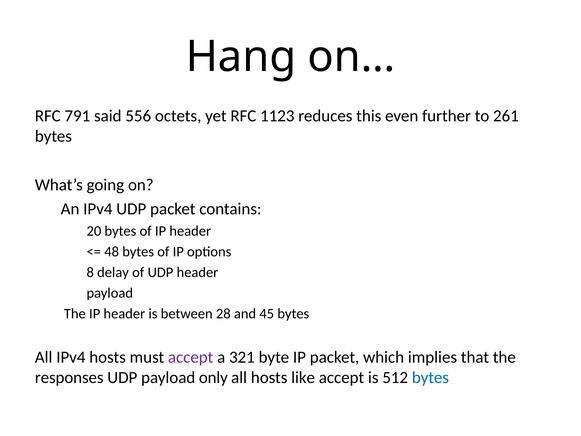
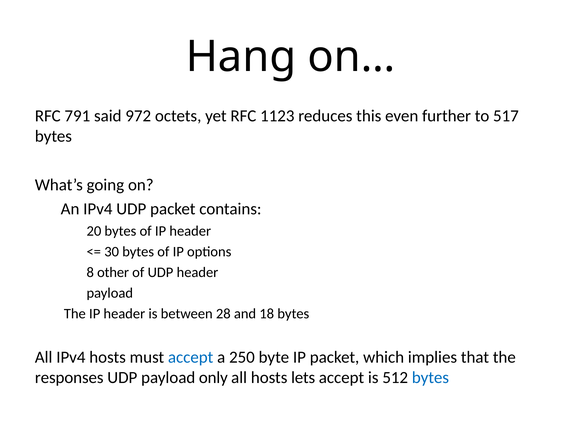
556: 556 -> 972 (138, 116)
261: 261 -> 517 (506, 116)
48: 48 -> 30 (112, 251)
delay: delay -> other (113, 272)
45: 45 -> 18 (267, 313)
accept colour: purple -> blue (191, 357)
321: 321 -> 250 (242, 357)
like: like -> lets (303, 377)
